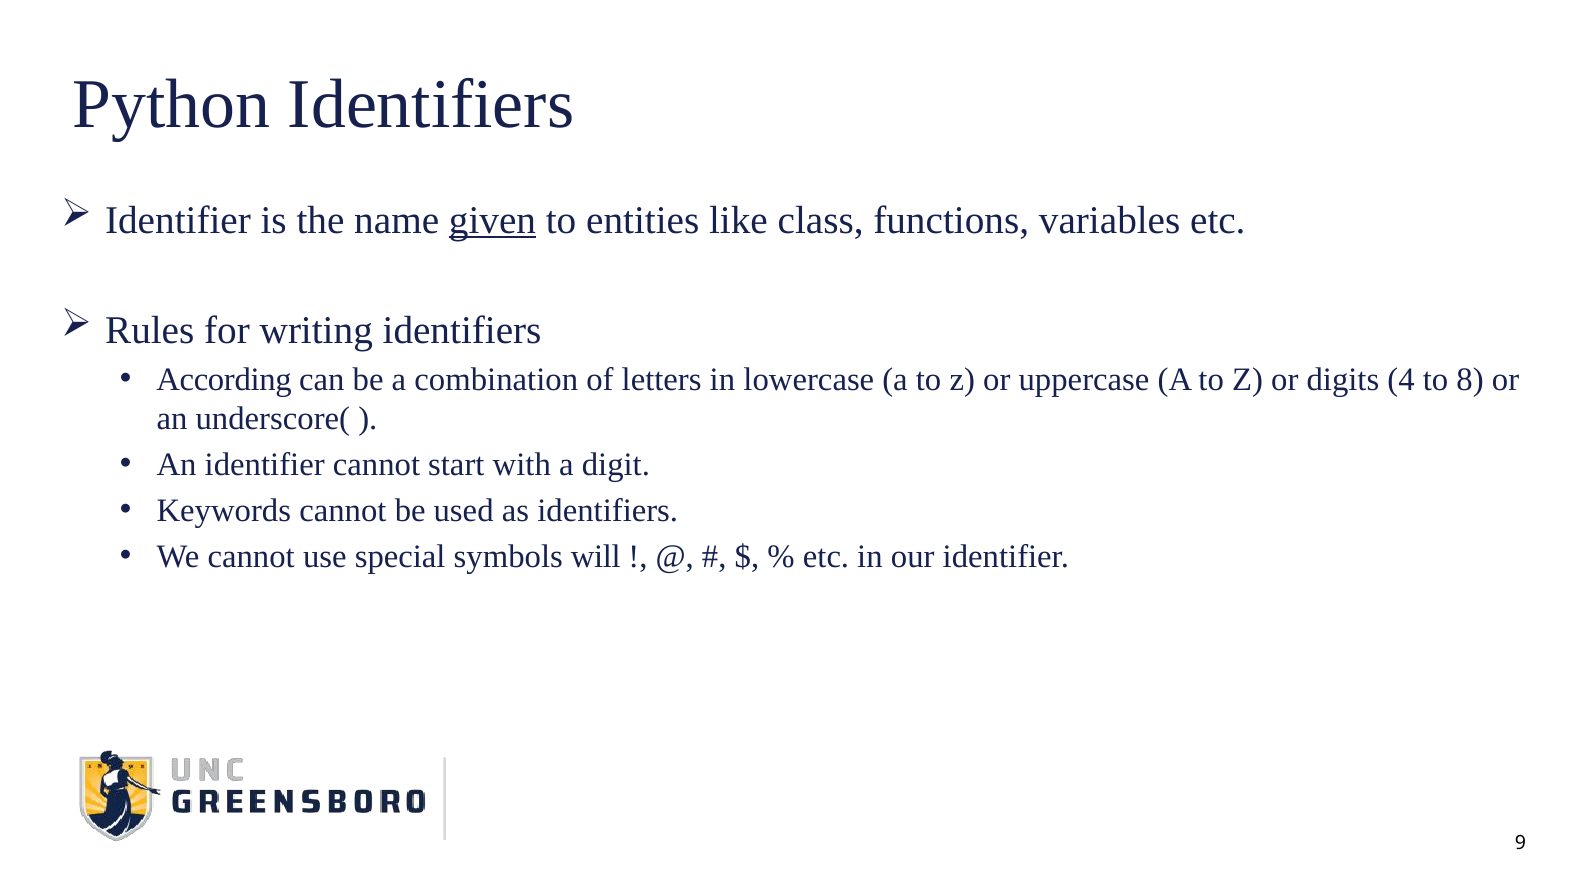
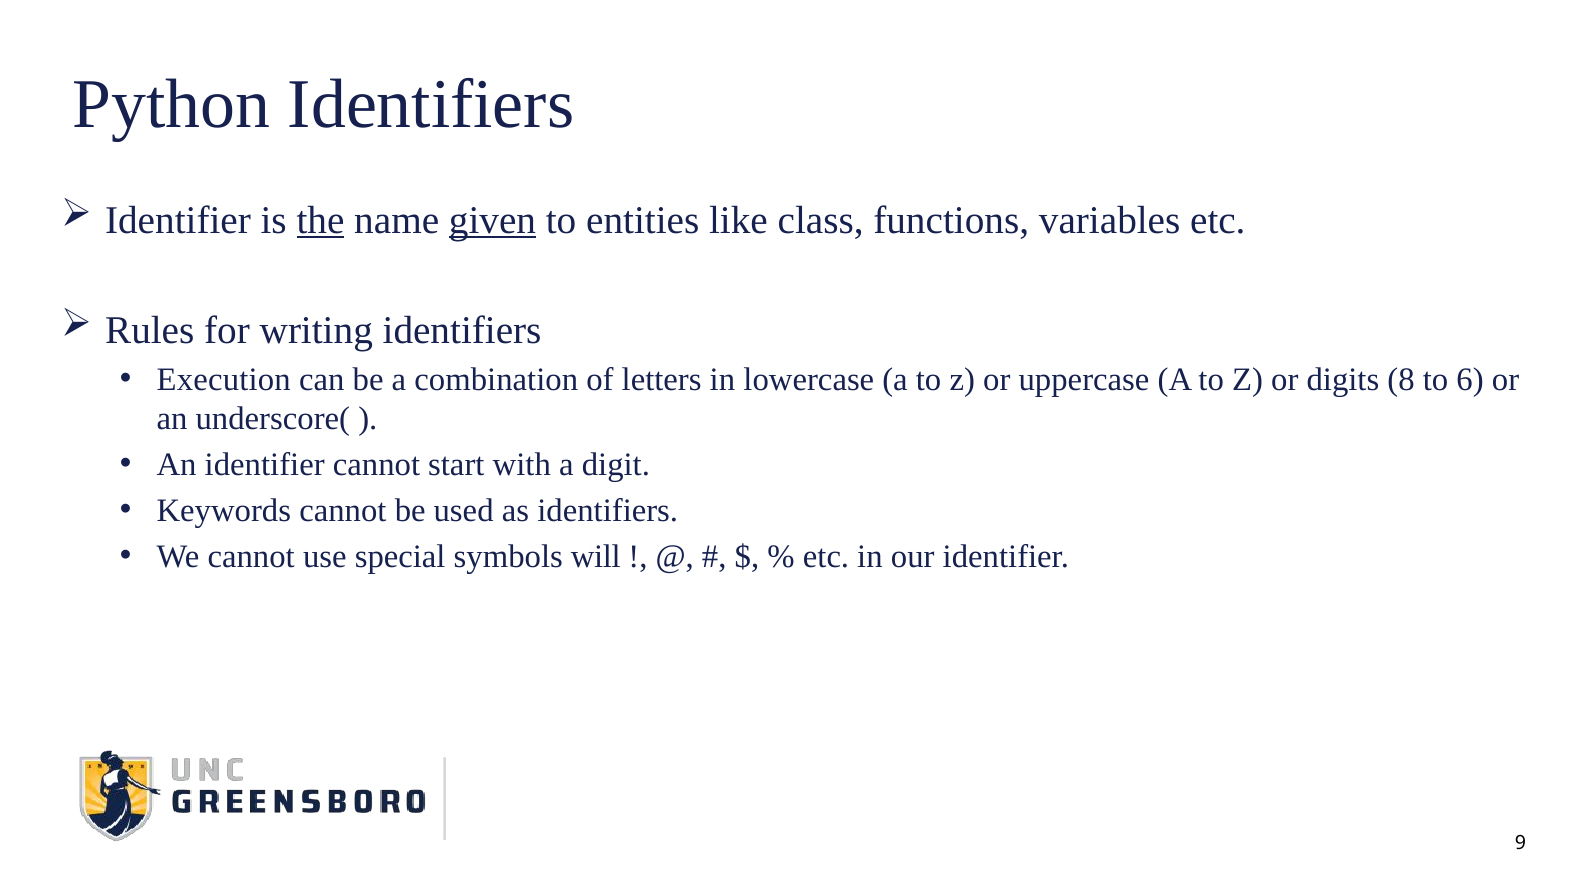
the underline: none -> present (320, 220)
According: According -> Execution (224, 379)
4: 4 -> 8 (1401, 379)
8: 8 -> 6 (1470, 379)
